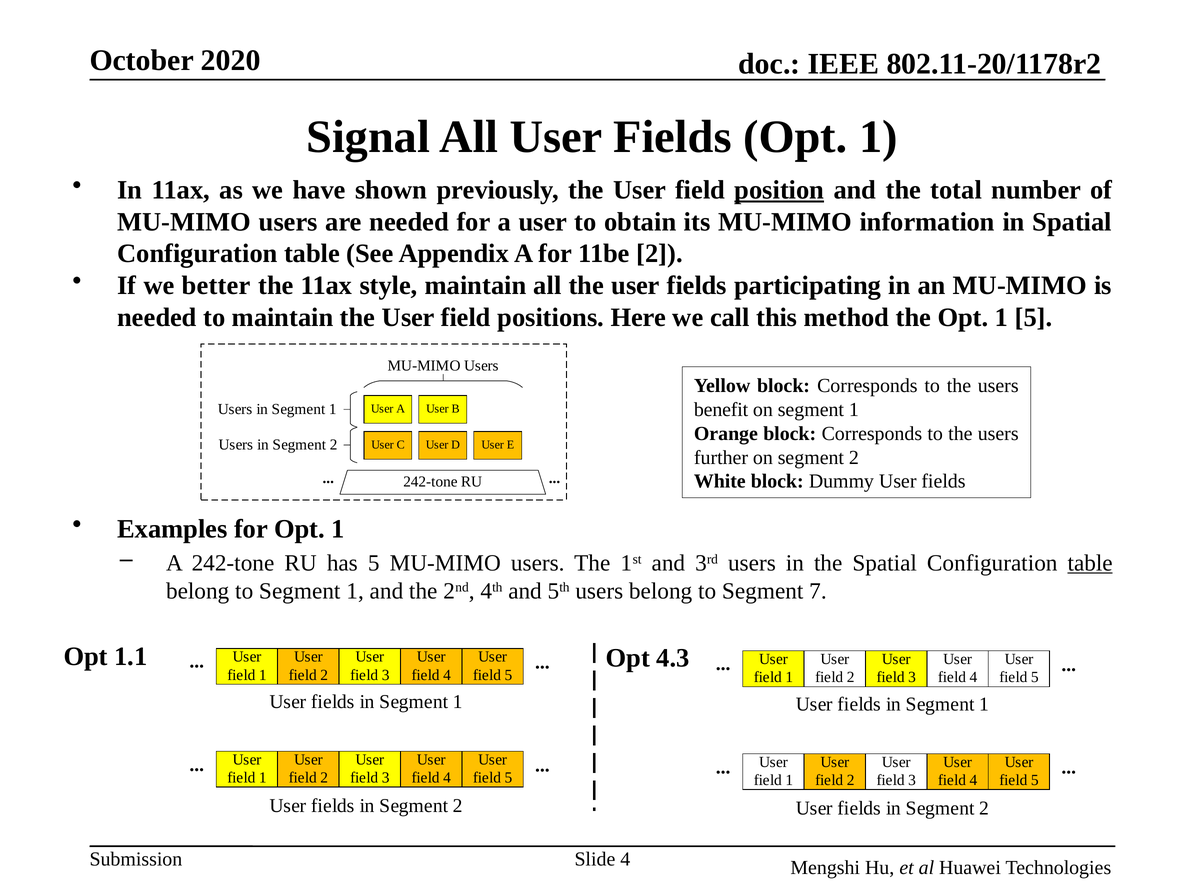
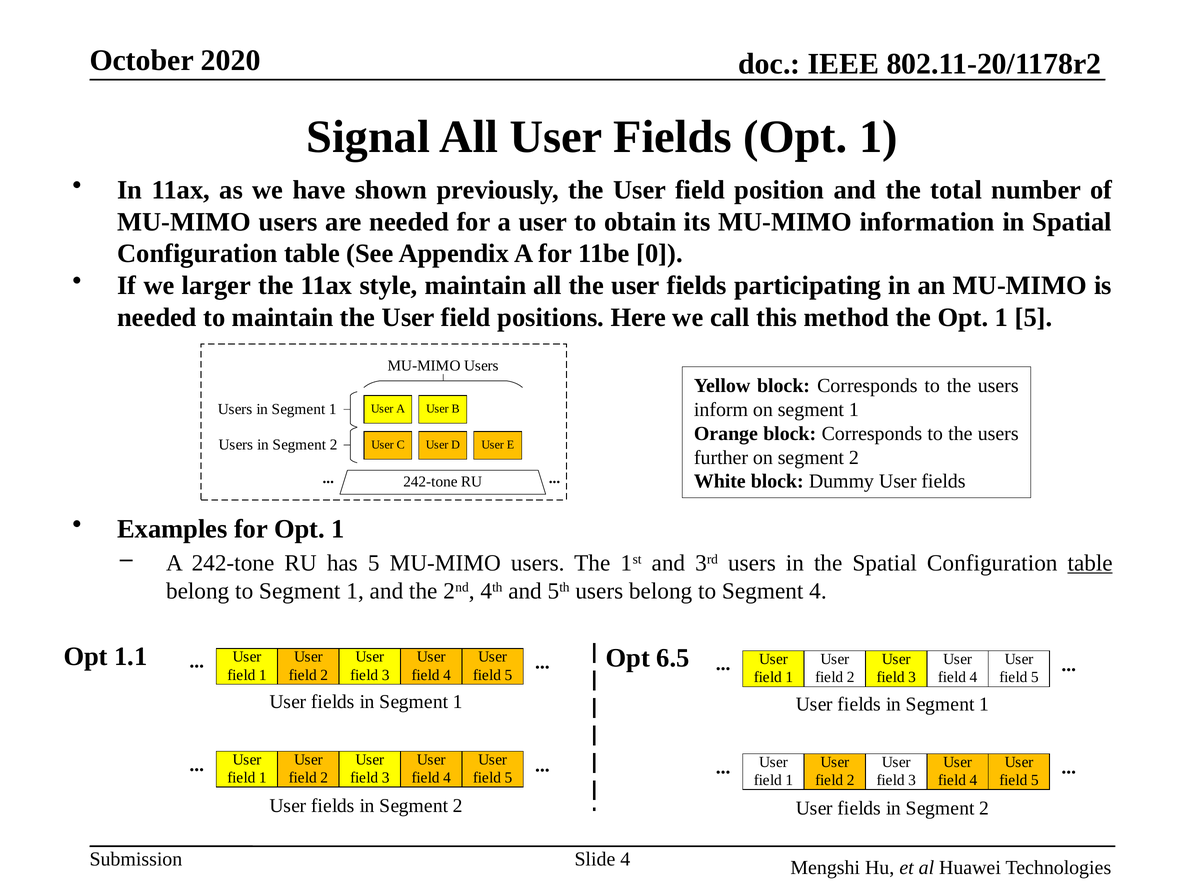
position underline: present -> none (779, 190)
11be 2: 2 -> 0 (660, 254)
better: better -> larger (216, 286)
benefit: benefit -> inform (721, 410)
Segment 7: 7 -> 4 (818, 591)
4.3: 4.3 -> 6.5 (673, 658)
